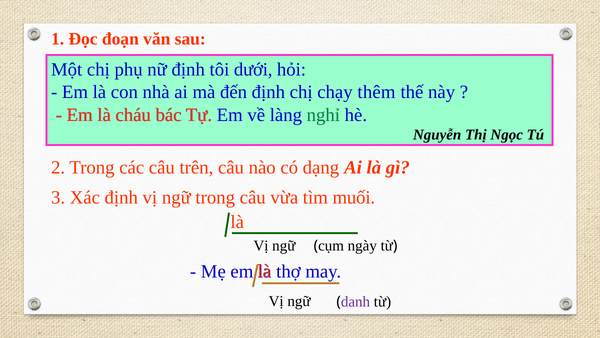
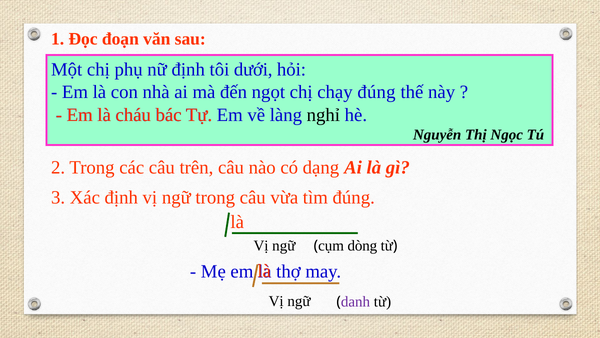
đến định: định -> ngọt (268, 92)
chạy thêm: thêm -> đúng (376, 92)
nghỉ colour: green -> black (323, 115)
tìm muối: muối -> đúng (354, 197)
ngày: ngày -> dòng (362, 246)
